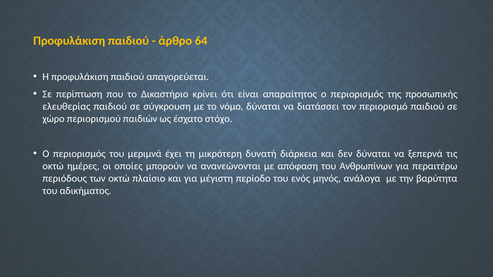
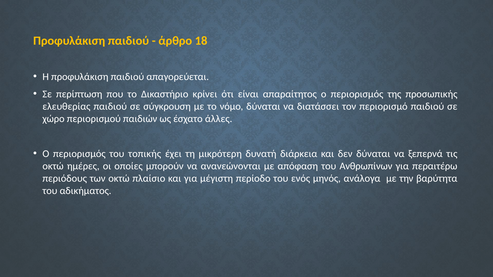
64: 64 -> 18 (201, 41)
στόχο: στόχο -> άλλες (219, 119)
μεριμνά: μεριμνά -> τοπικής (145, 154)
